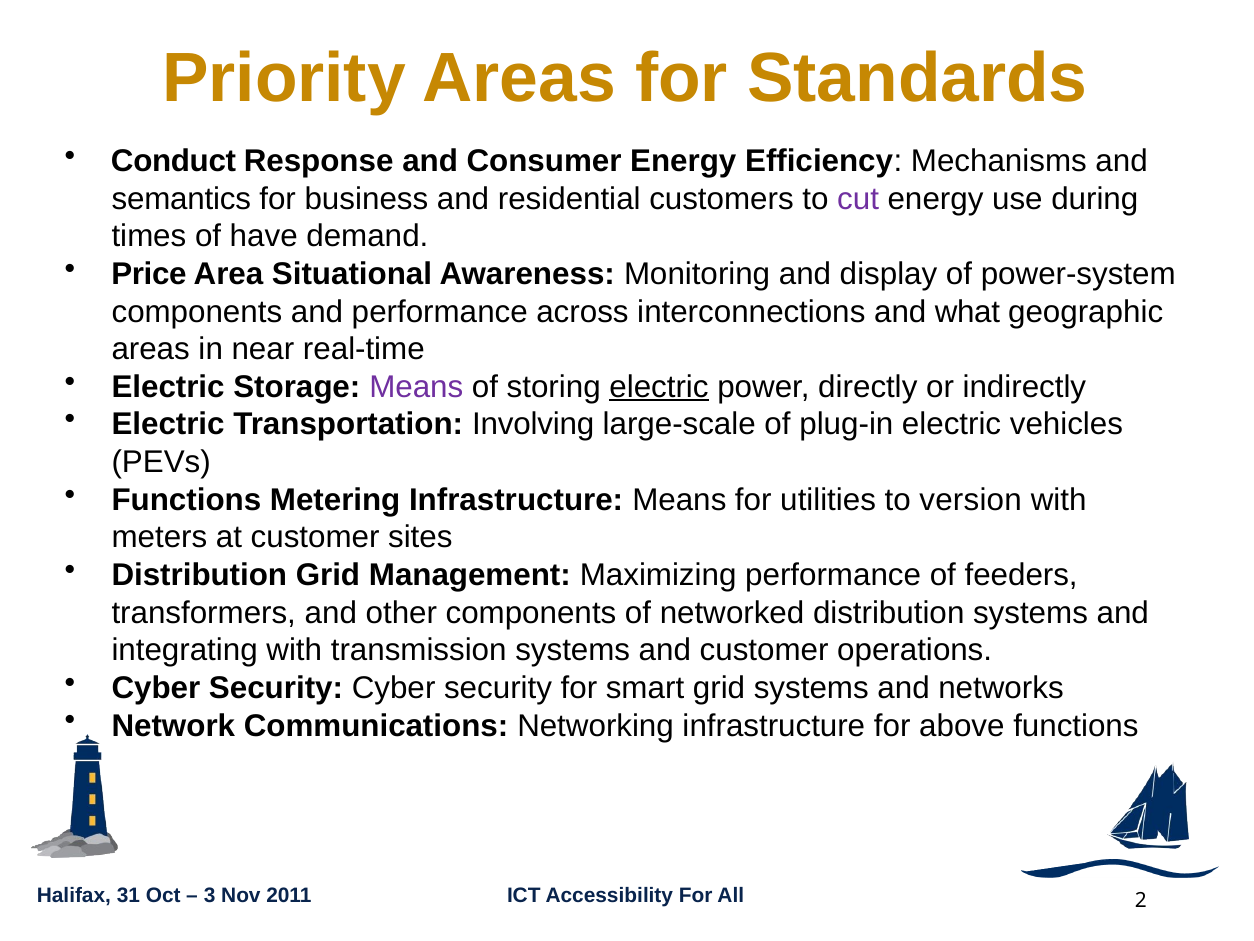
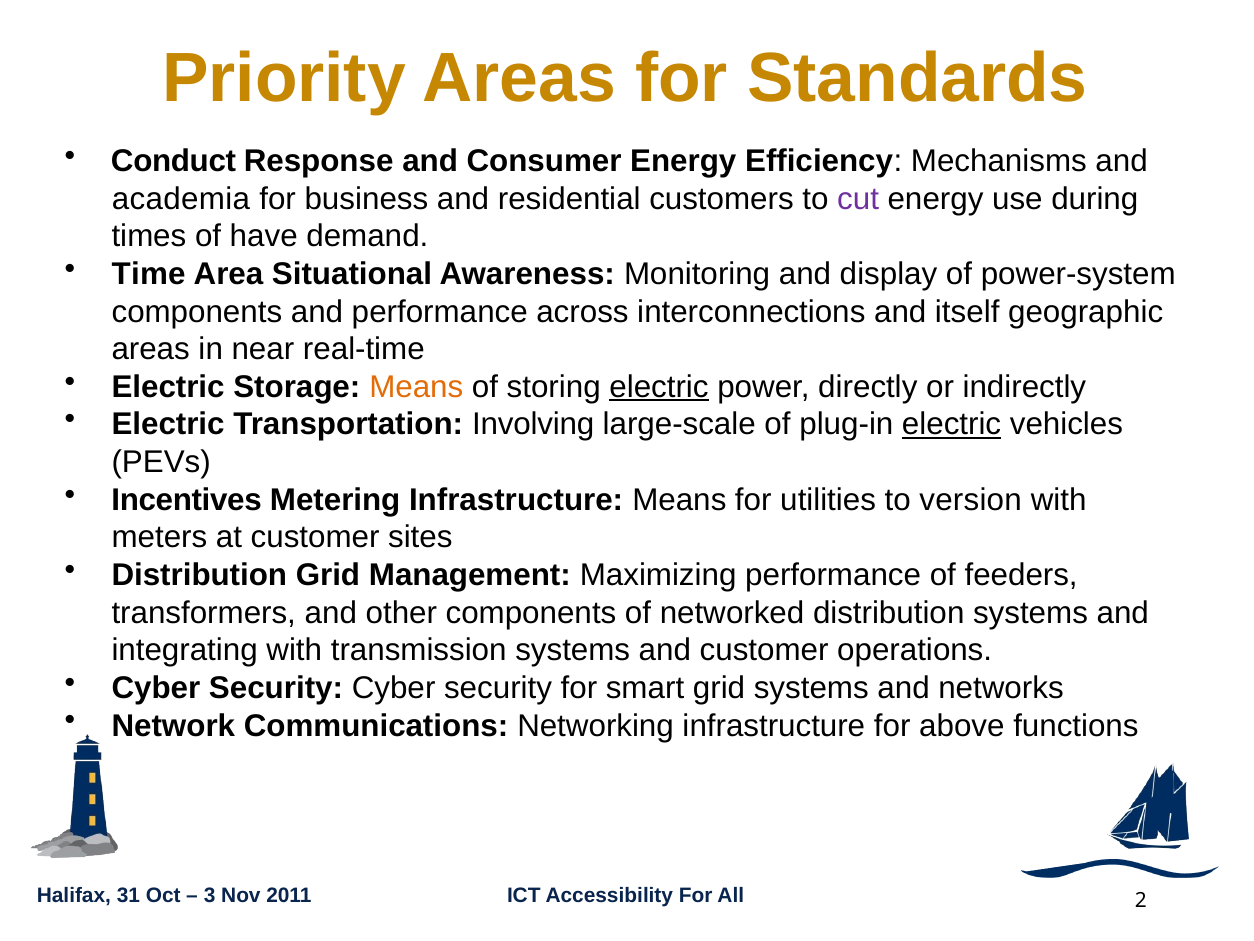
semantics: semantics -> academia (181, 199)
Price: Price -> Time (149, 274)
what: what -> itself (967, 311)
Means colour: purple -> orange (416, 387)
electric underline: none -> present (952, 424)
Functions: Functions -> Incentives (187, 500)
